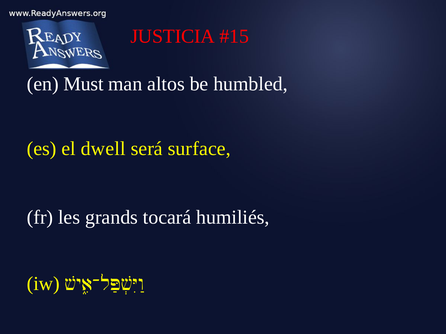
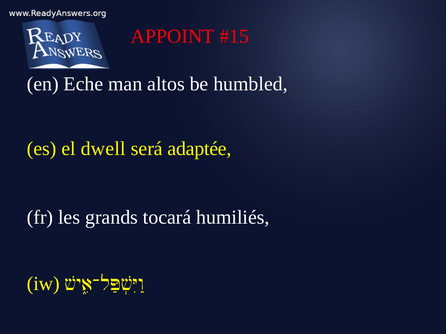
JUSTICIA: JUSTICIA -> APPOINT (173, 36)
Must: Must -> Eche (83, 84)
surface: surface -> adaptée (199, 149)
